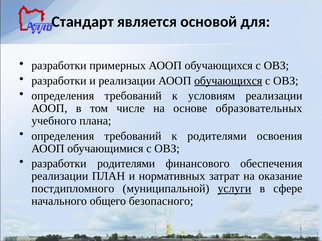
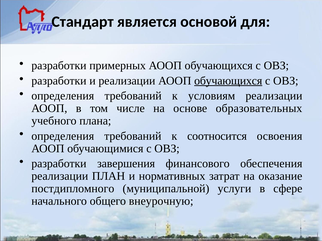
к родителями: родителями -> соотносится (217, 136)
разработки родителями: родителями -> завершения (126, 164)
услуги underline: present -> none (234, 189)
безопасного: безопасного -> внеурочную (161, 202)
